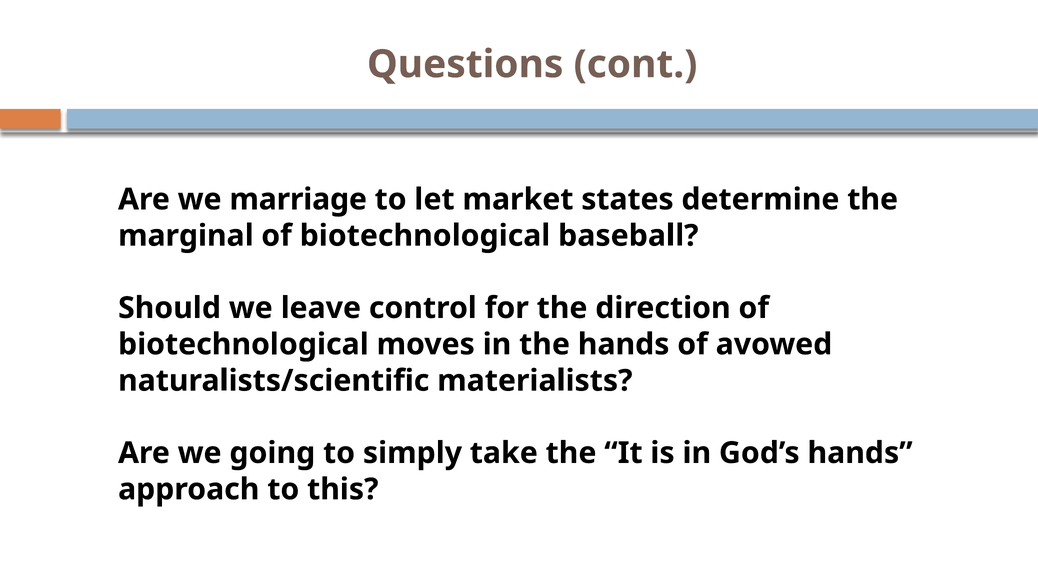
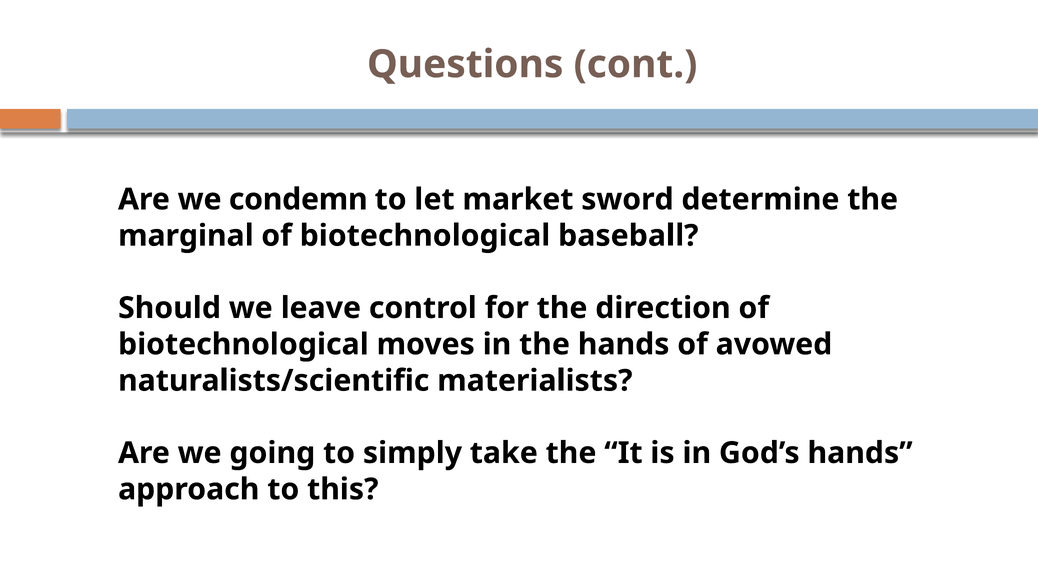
marriage: marriage -> condemn (298, 199)
states: states -> sword (627, 199)
